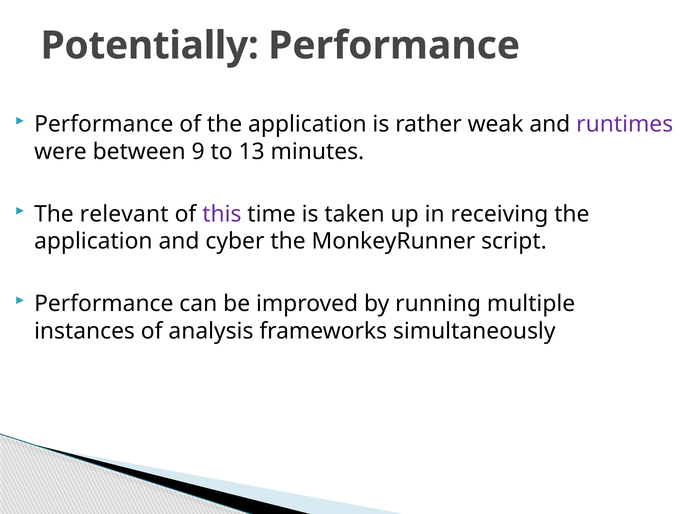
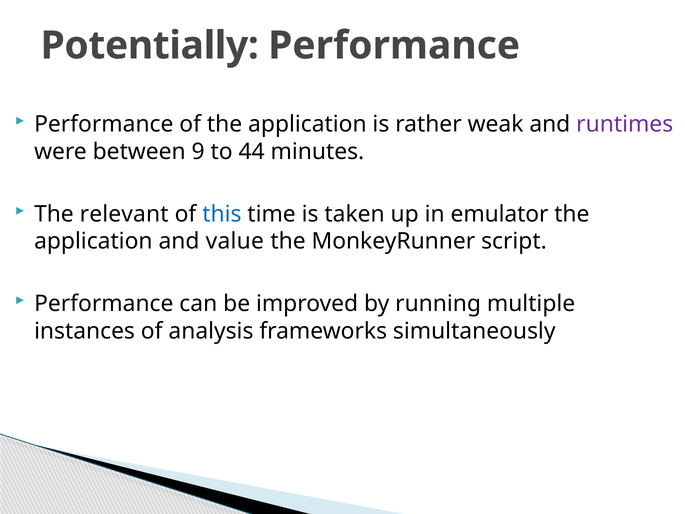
13: 13 -> 44 (252, 151)
this colour: purple -> blue (222, 214)
receiving: receiving -> emulator (500, 214)
cyber: cyber -> value (235, 241)
